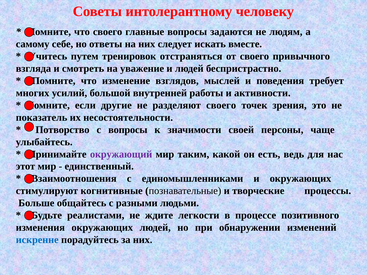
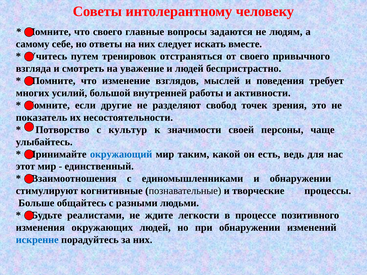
разделяют своего: своего -> свобод (221, 105)
с вопросы: вопросы -> культур (128, 130)
окружающий colour: purple -> blue (121, 154)
и окружающих: окружающих -> обнаружении (300, 179)
